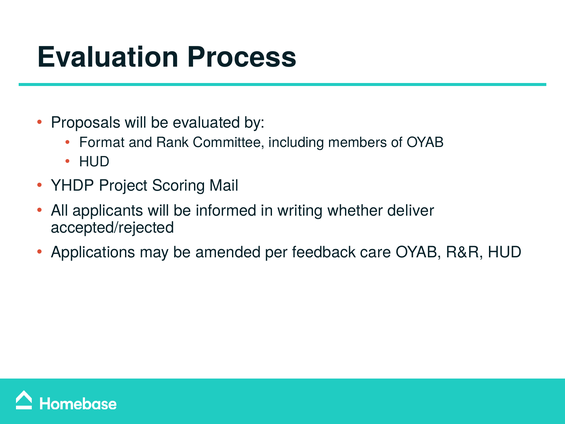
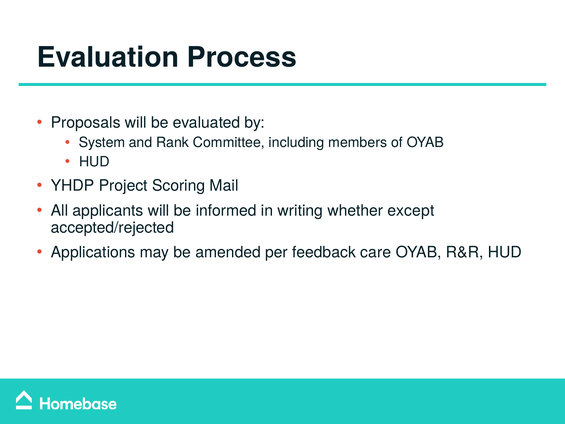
Format: Format -> System (102, 143)
deliver: deliver -> except (411, 210)
